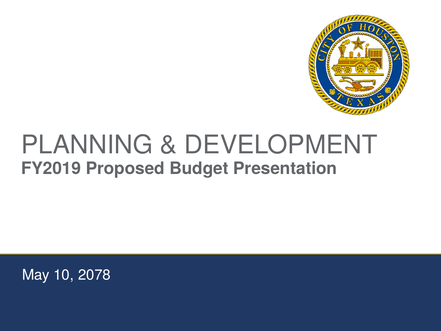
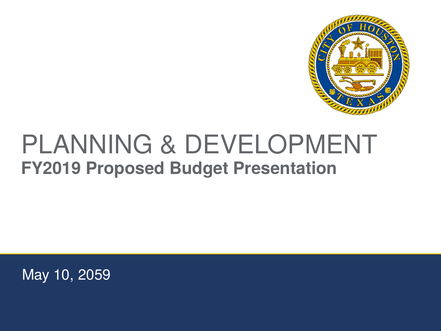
2078: 2078 -> 2059 (94, 275)
